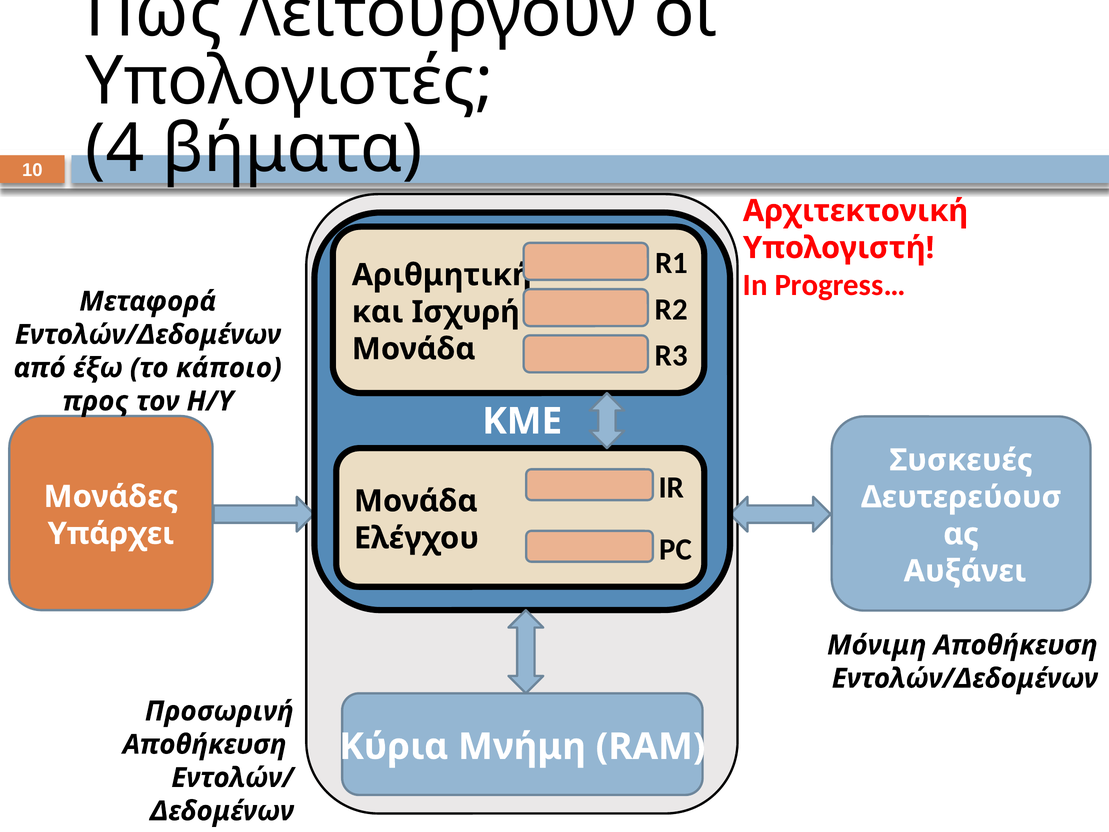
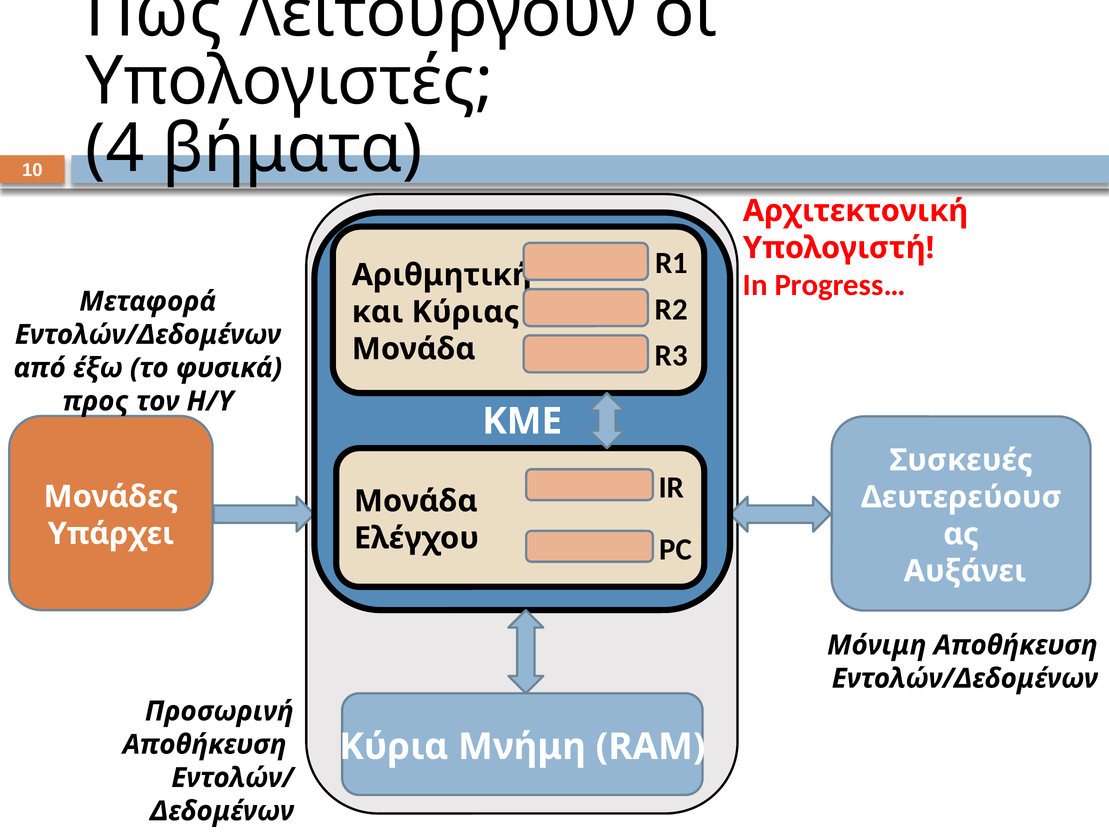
Ισχυρή: Ισχυρή -> Κύριας (465, 312)
κάποιο: κάποιο -> φυσικά (229, 368)
